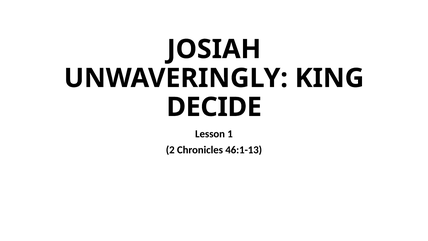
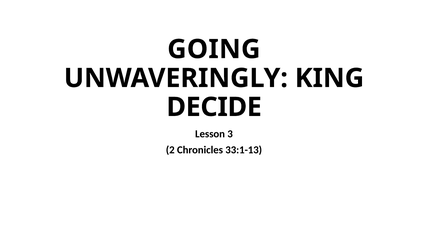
JOSIAH: JOSIAH -> GOING (214, 49)
1: 1 -> 3 (230, 134)
46:1-13: 46:1-13 -> 33:1-13 (244, 150)
